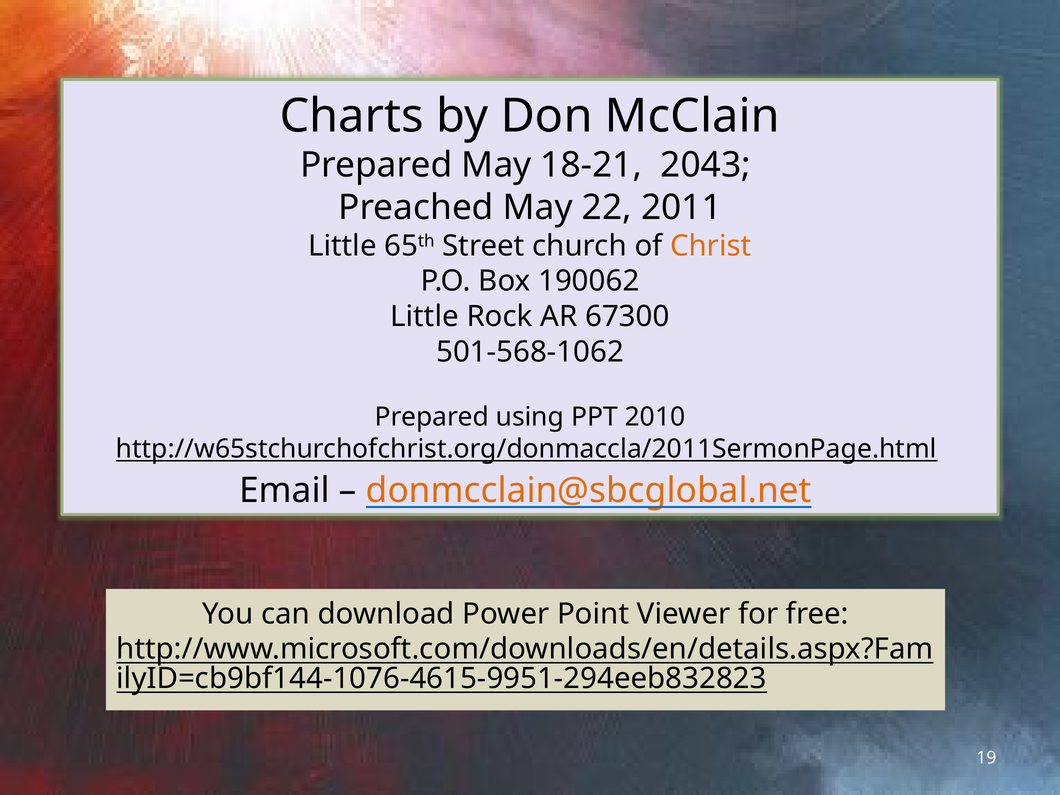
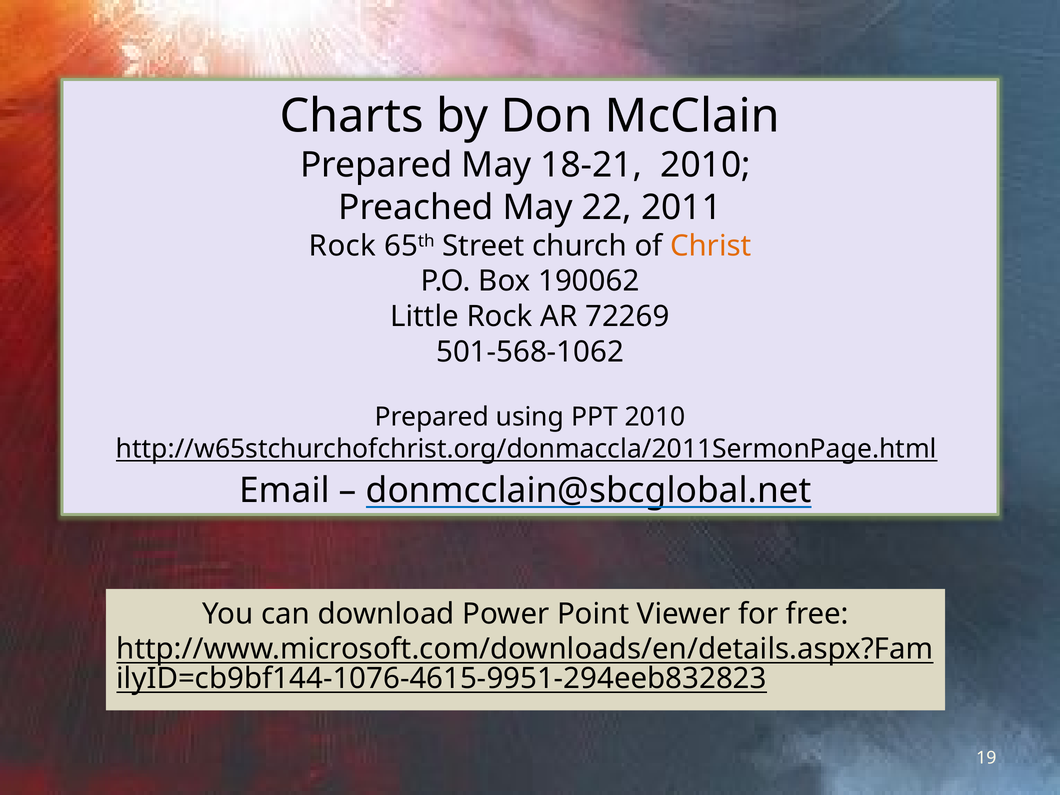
18-21 2043: 2043 -> 2010 (706, 165)
Little: Little -> Rock (342, 246)
67300: 67300 -> 72269 (627, 316)
donmcclain@sbcglobal.net colour: orange -> black (589, 491)
